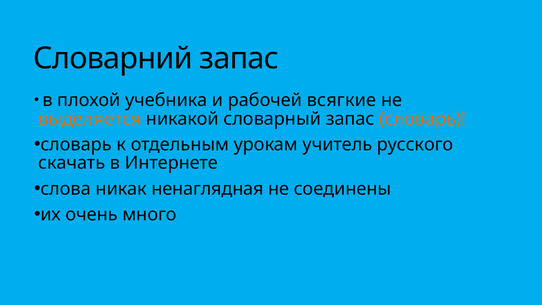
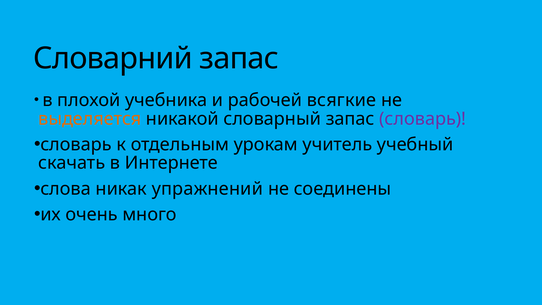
словарь colour: orange -> purple (423, 119)
русского: русского -> учебный (415, 144)
ненаглядная: ненаглядная -> упражнений (207, 189)
